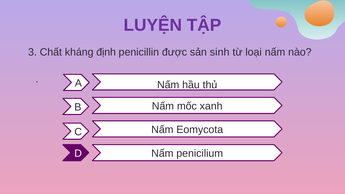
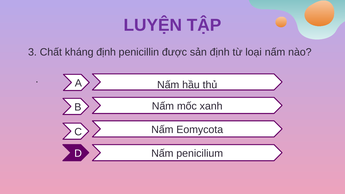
sản sinh: sinh -> định (220, 52)
